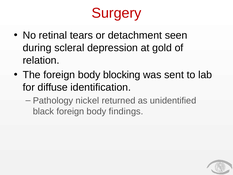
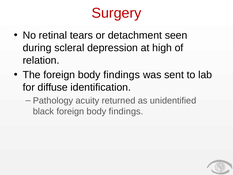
gold: gold -> high (162, 48)
The foreign body blocking: blocking -> findings (122, 75)
nickel: nickel -> acuity (87, 100)
